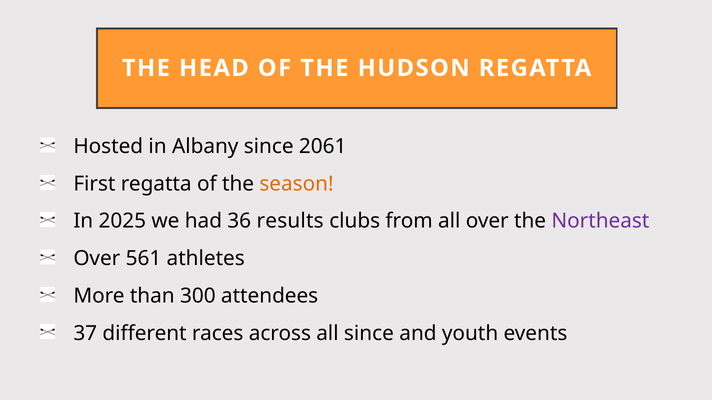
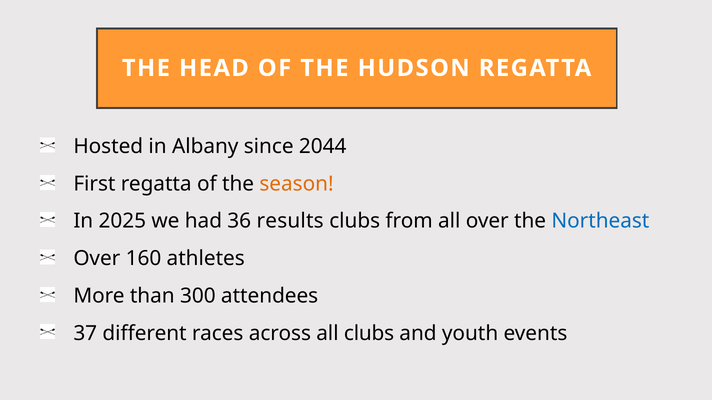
2061: 2061 -> 2044 (323, 147)
Northeast colour: purple -> blue (600, 221)
561: 561 -> 160 (143, 259)
all since: since -> clubs (369, 334)
